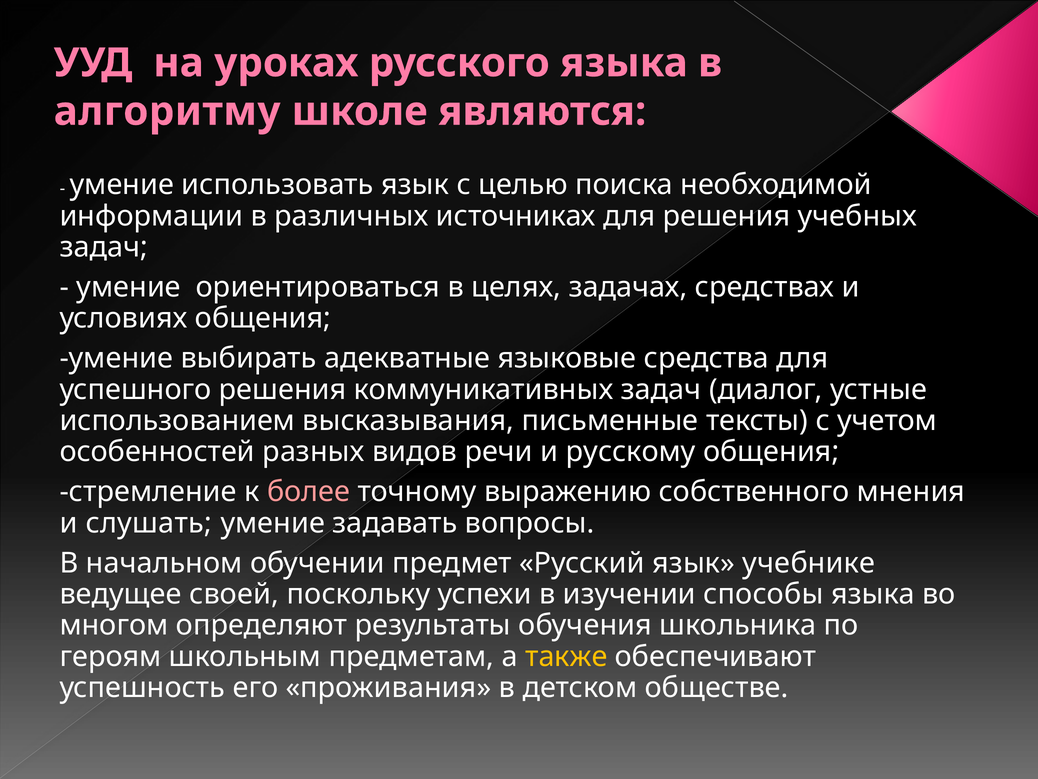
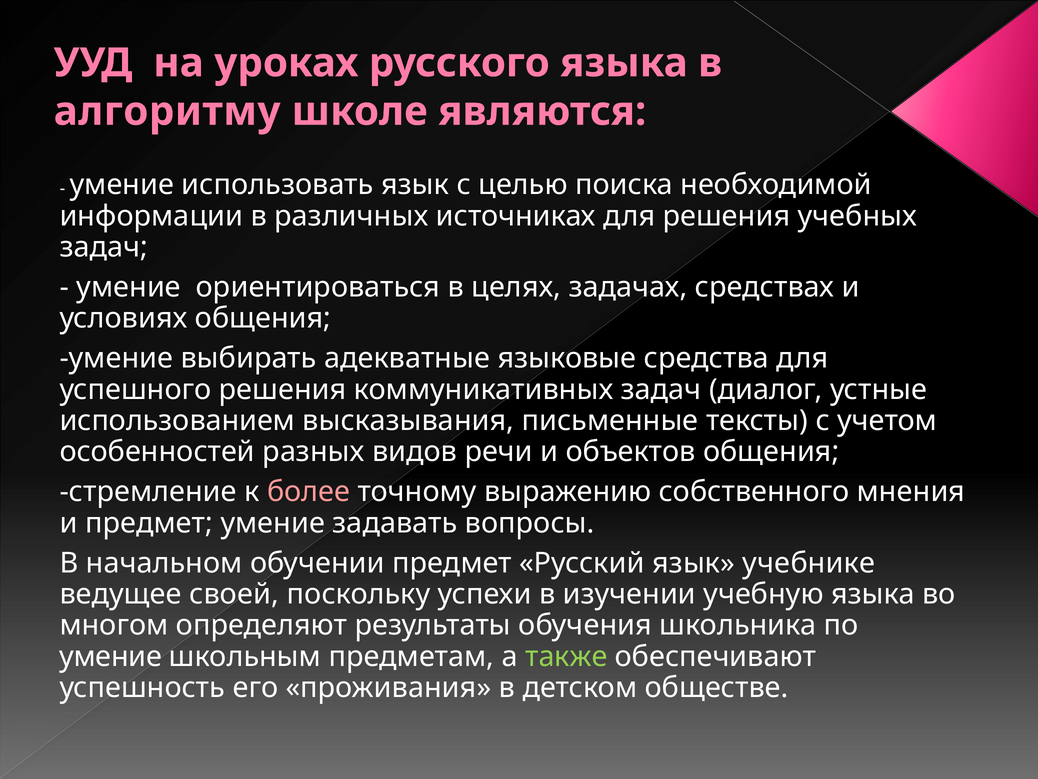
русскому: русскому -> объектов (631, 452)
и слушать: слушать -> предмет (149, 523)
способы: способы -> учебную (764, 594)
героям: героям -> умение (111, 656)
также colour: yellow -> light green (566, 656)
